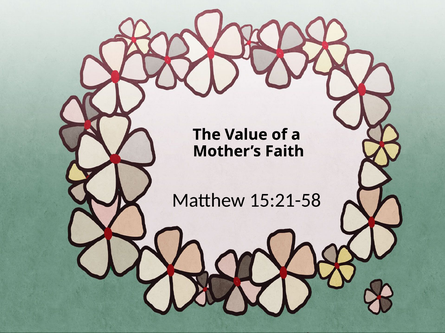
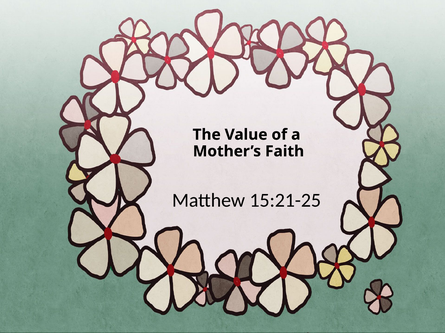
15:21-58: 15:21-58 -> 15:21-25 (285, 201)
